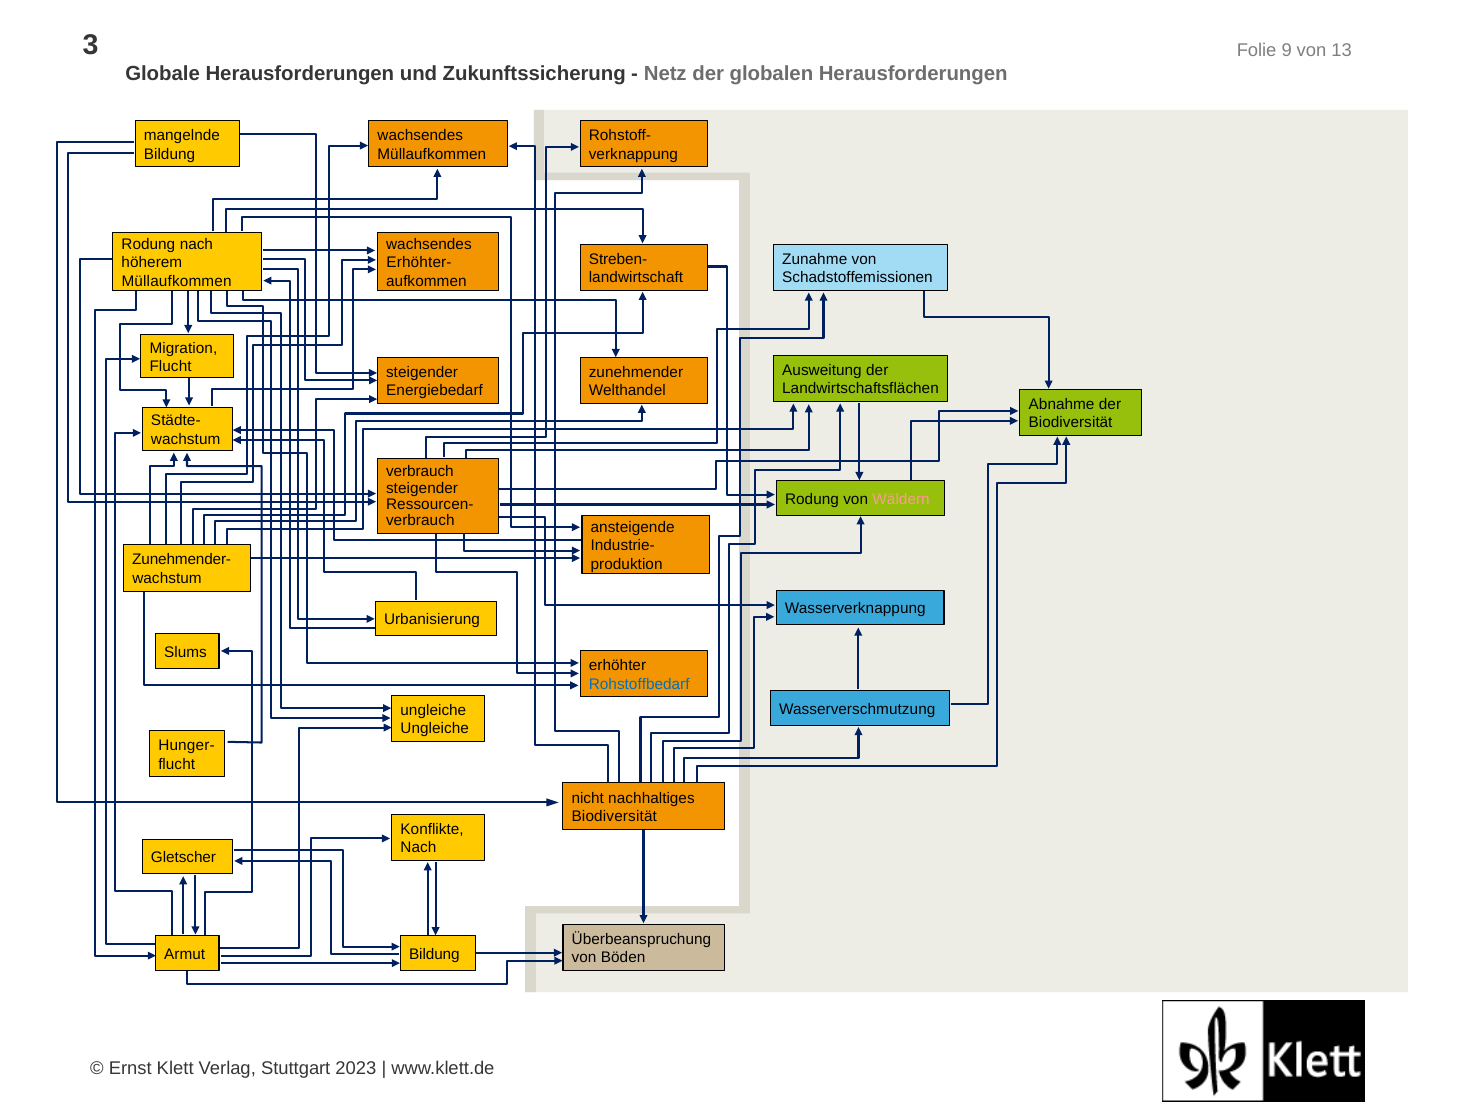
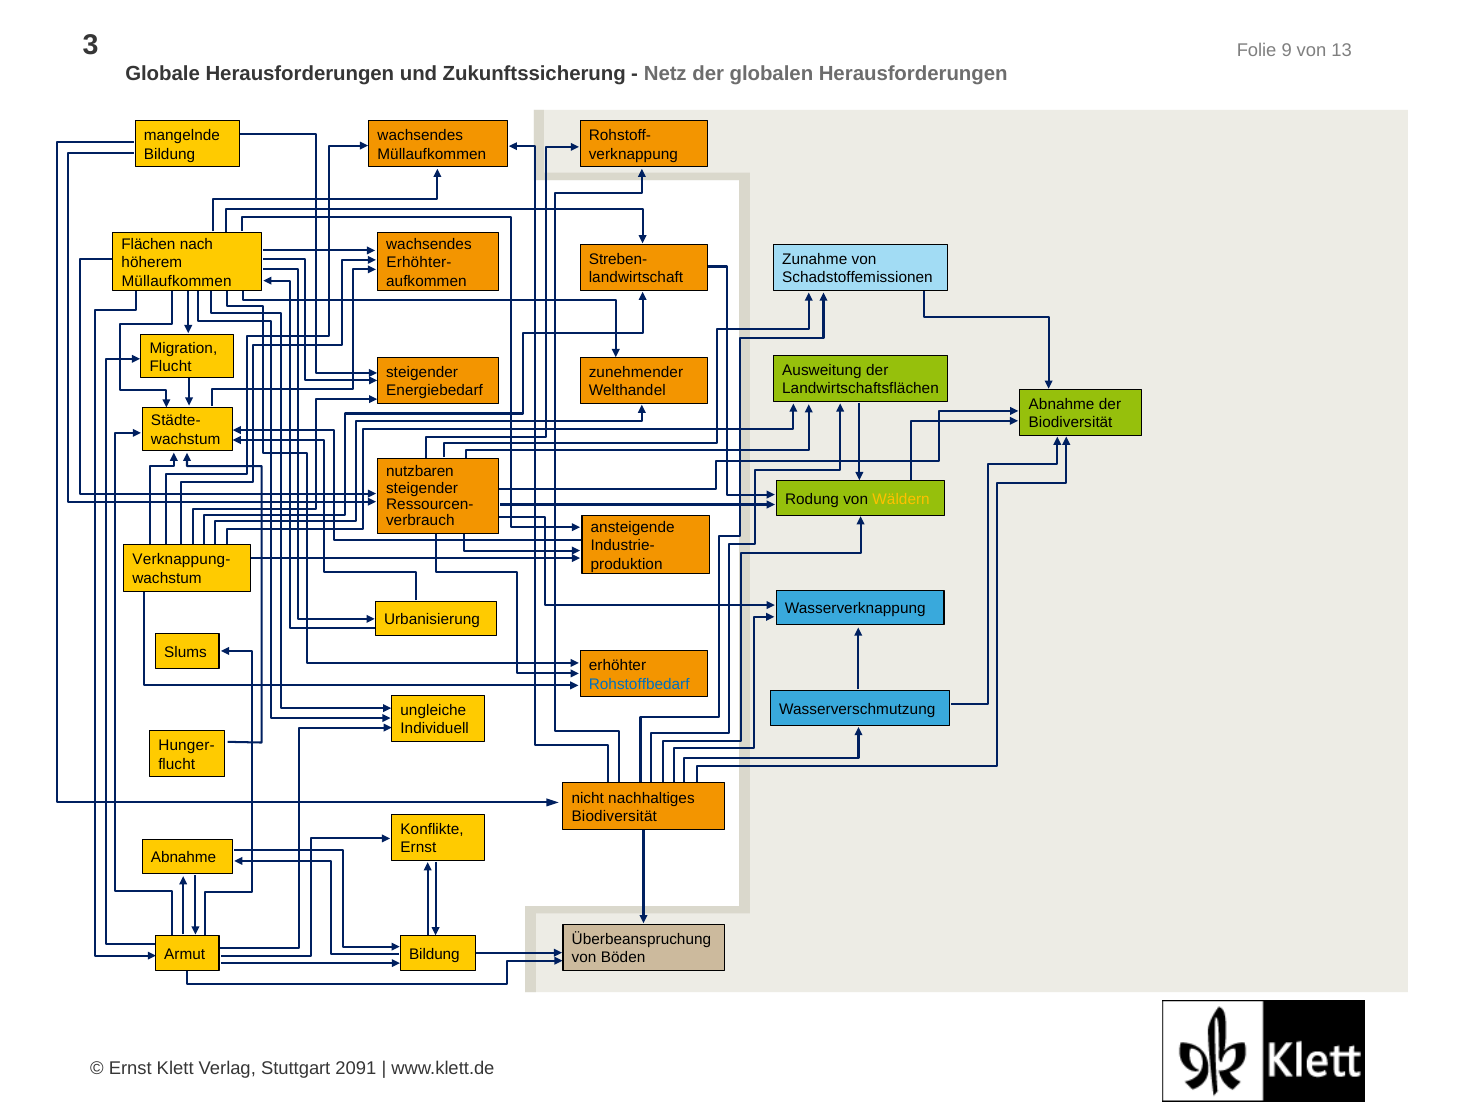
Rodung: Rodung -> Flächen (148, 244)
verbrauch: verbrauch -> nutzbaren (420, 472)
Wäldern colour: pink -> yellow (901, 499)
Zunehmender-: Zunehmender- -> Verknappung- (181, 560)
Ungleiche: Ungleiche -> Individuell (435, 729)
Nach: Nach -> Ernst (418, 848)
Gletscher: Gletscher -> Abnahme (184, 858)
2023: 2023 -> 2091 (356, 1069)
